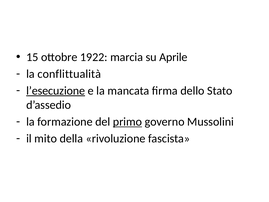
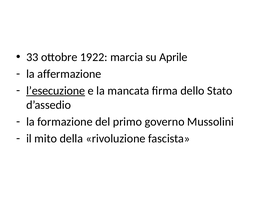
15: 15 -> 33 (32, 57)
conflittualità: conflittualità -> affermazione (69, 74)
primo underline: present -> none (127, 122)
